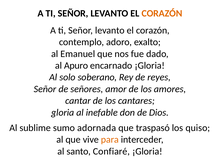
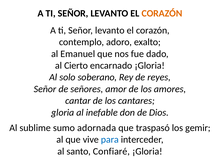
Apuro: Apuro -> Cierto (76, 66)
quiso: quiso -> gemir (198, 128)
para colour: orange -> blue (110, 140)
